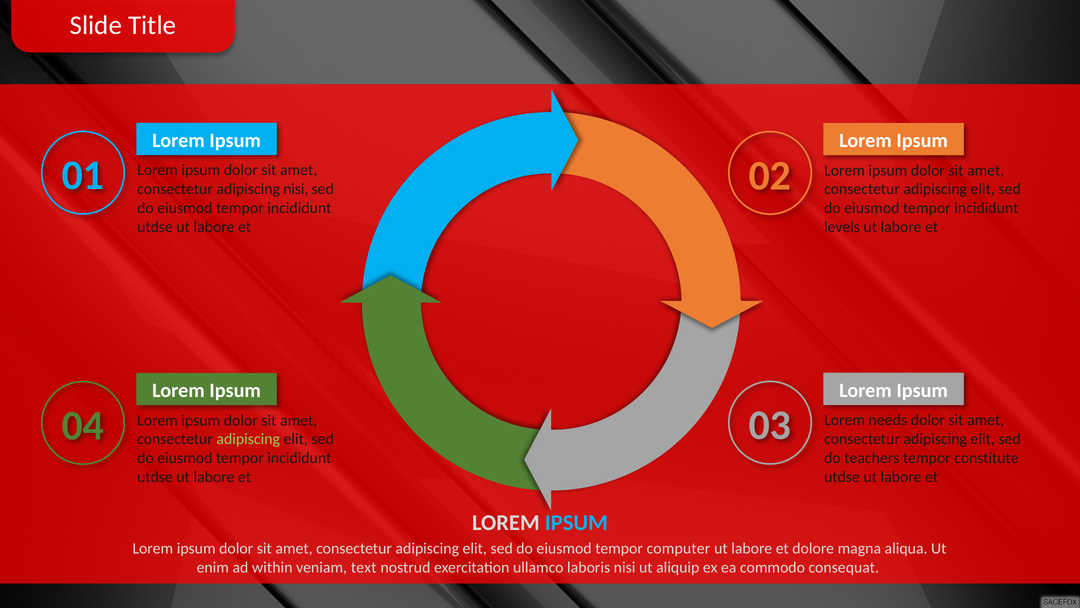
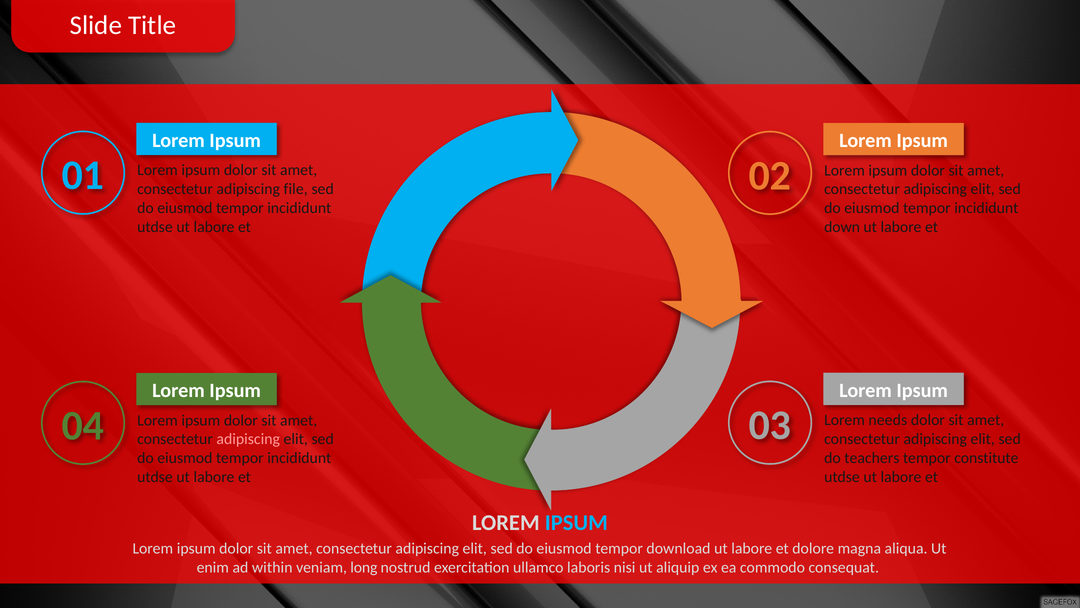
adipiscing nisi: nisi -> file (296, 189)
levels: levels -> down (842, 227)
adipiscing colour: light green -> pink (248, 439)
computer: computer -> download (679, 548)
text: text -> long (364, 567)
